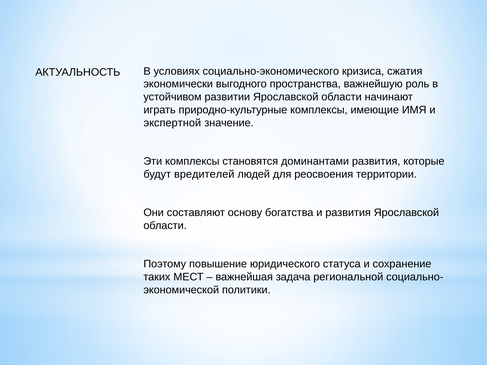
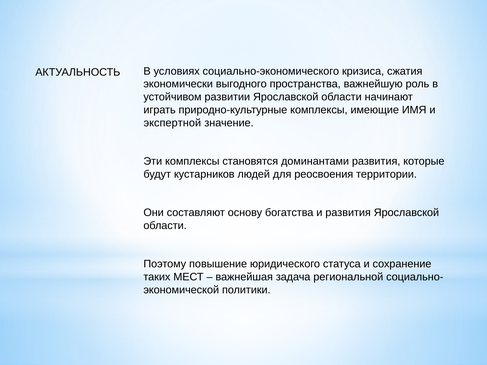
вредителей: вредителей -> кустарников (204, 174)
